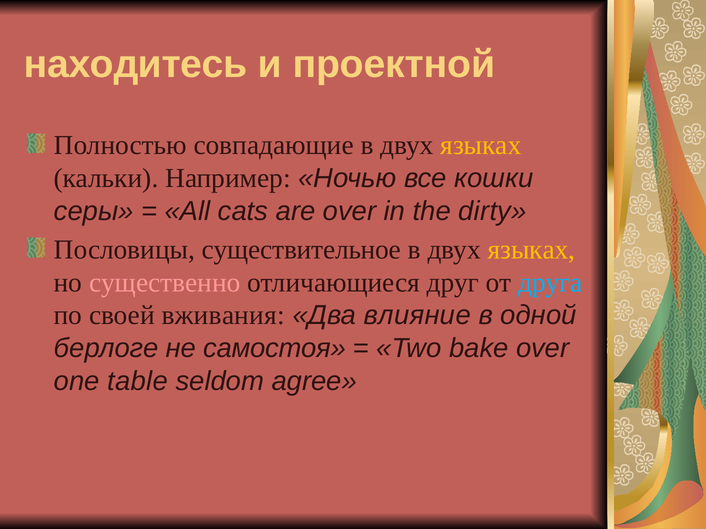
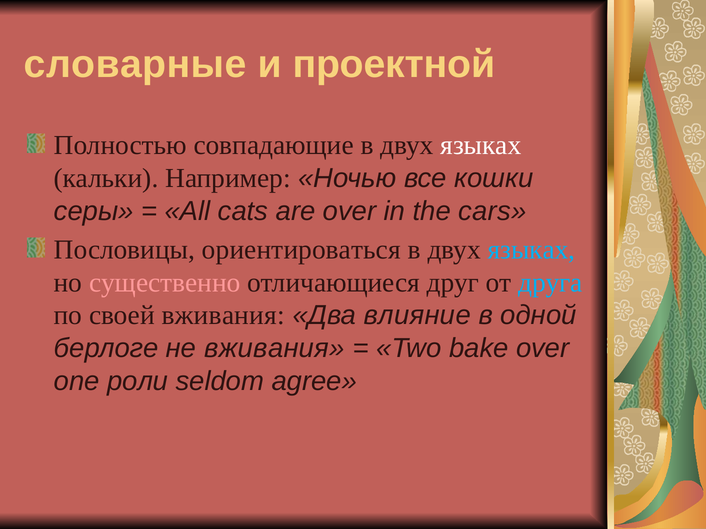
находитесь: находитесь -> словарные (135, 64)
языках colour: yellow -> white (481, 145)
dirty: dirty -> cars (492, 211)
существительное: существительное -> ориентироваться (301, 250)
языках colour: yellow -> light blue (531, 250)
не самостоя: самостоя -> вживания (274, 349)
table: table -> роли (138, 382)
